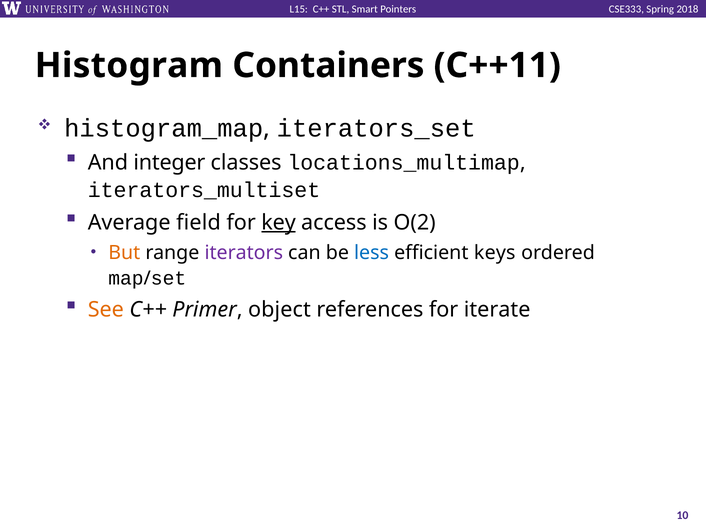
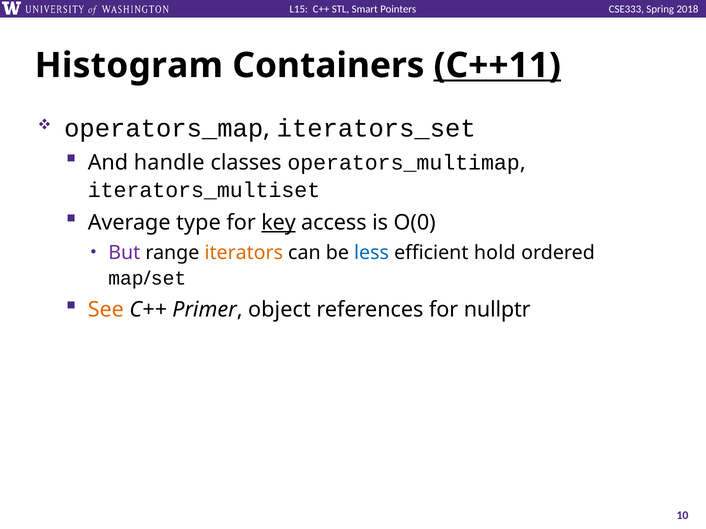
C++11 underline: none -> present (497, 66)
histogram_map: histogram_map -> operators_map (164, 128)
integer: integer -> handle (169, 163)
locations_multimap: locations_multimap -> operators_multimap (404, 163)
field: field -> type (198, 223)
O(2: O(2 -> O(0 (415, 223)
But colour: orange -> purple (124, 253)
iterators colour: purple -> orange (244, 253)
keys: keys -> hold (495, 253)
iterate: iterate -> nullptr (497, 310)
